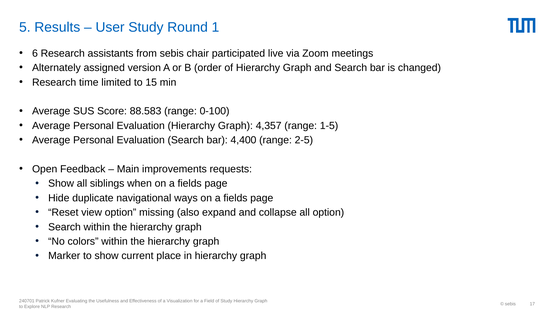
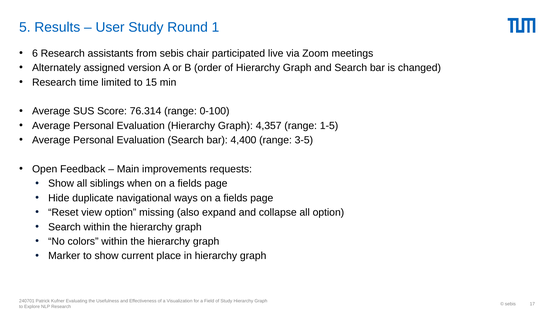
88.583: 88.583 -> 76.314 (146, 111)
2-5: 2-5 -> 3-5 (304, 140)
